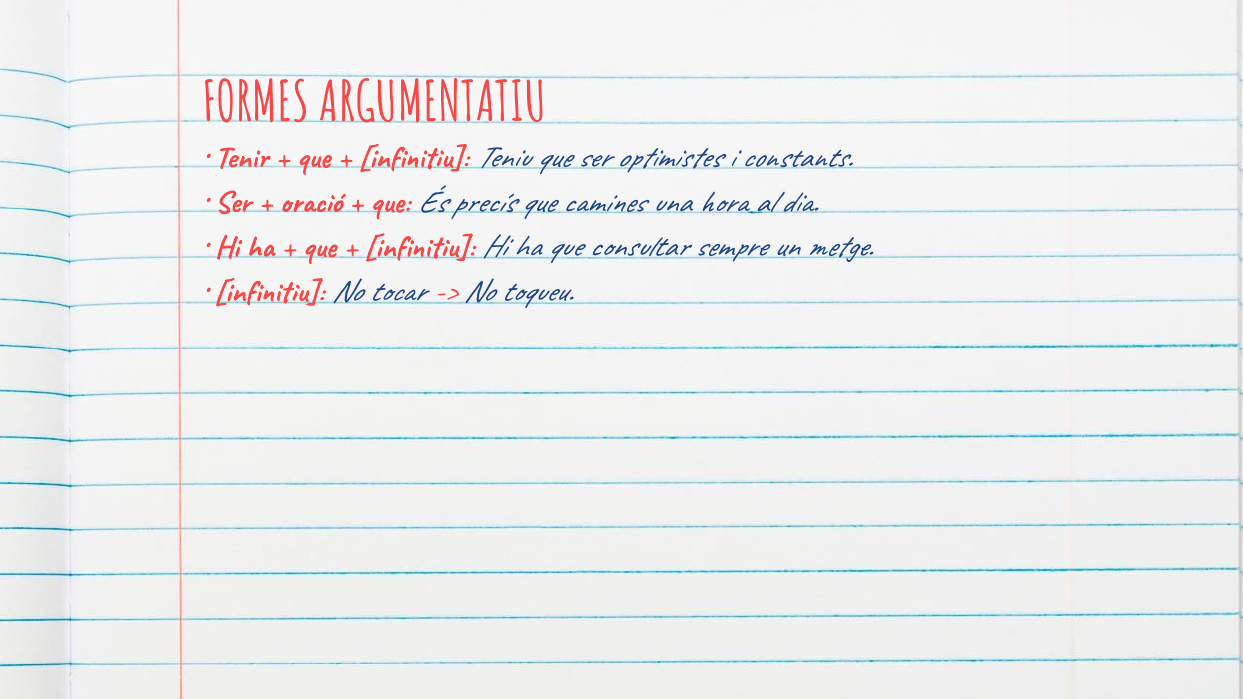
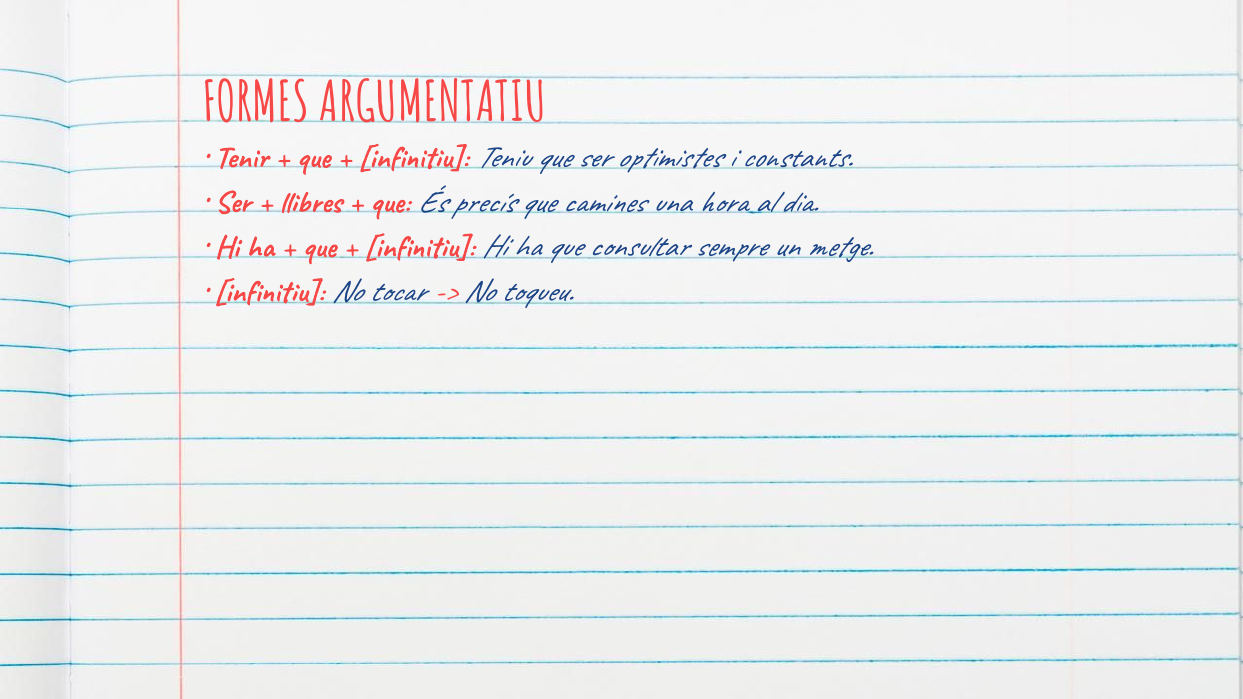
oració: oració -> llibres (311, 202)
